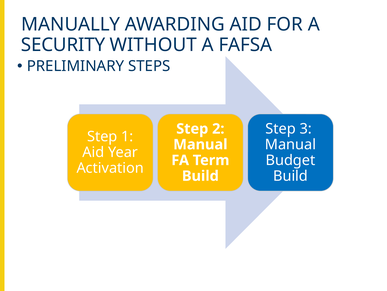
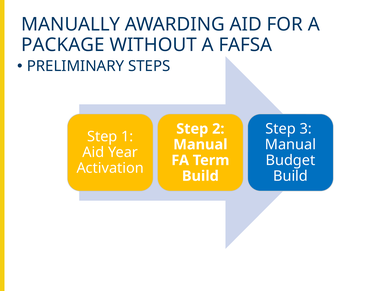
SECURITY: SECURITY -> PACKAGE (63, 45)
